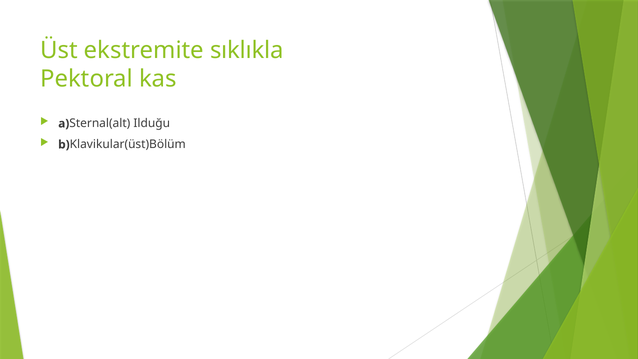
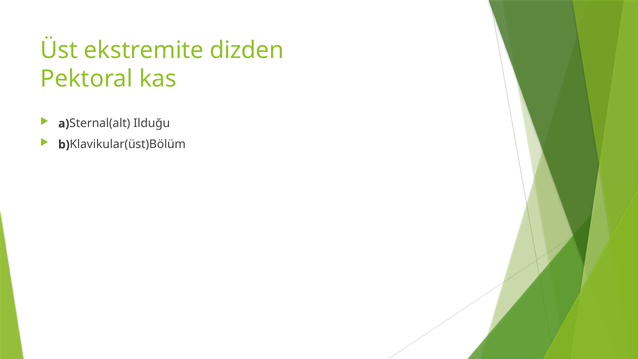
sıklıkla: sıklıkla -> dizden (247, 50)
